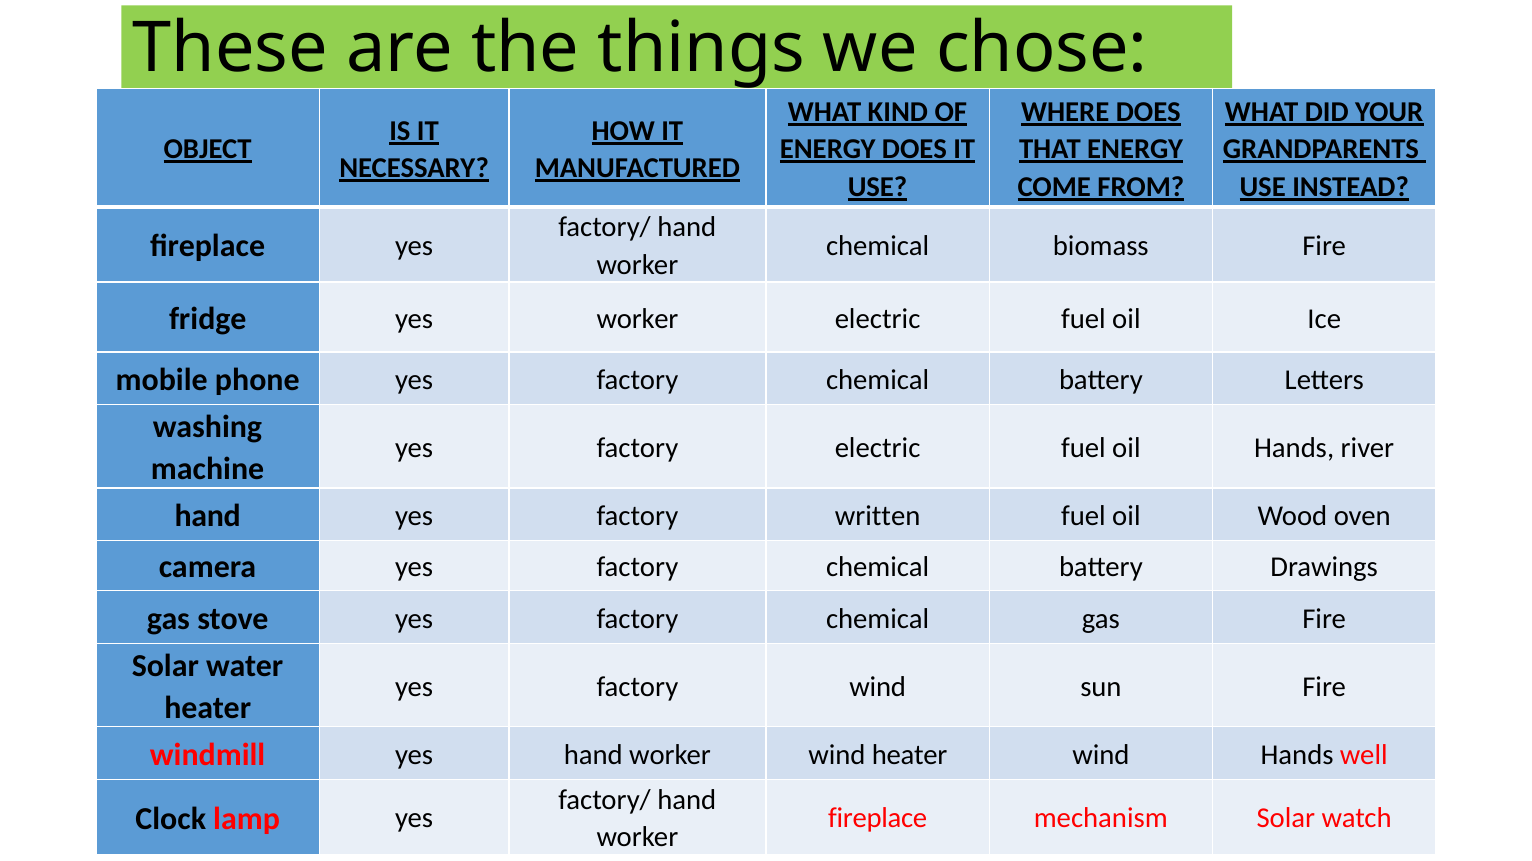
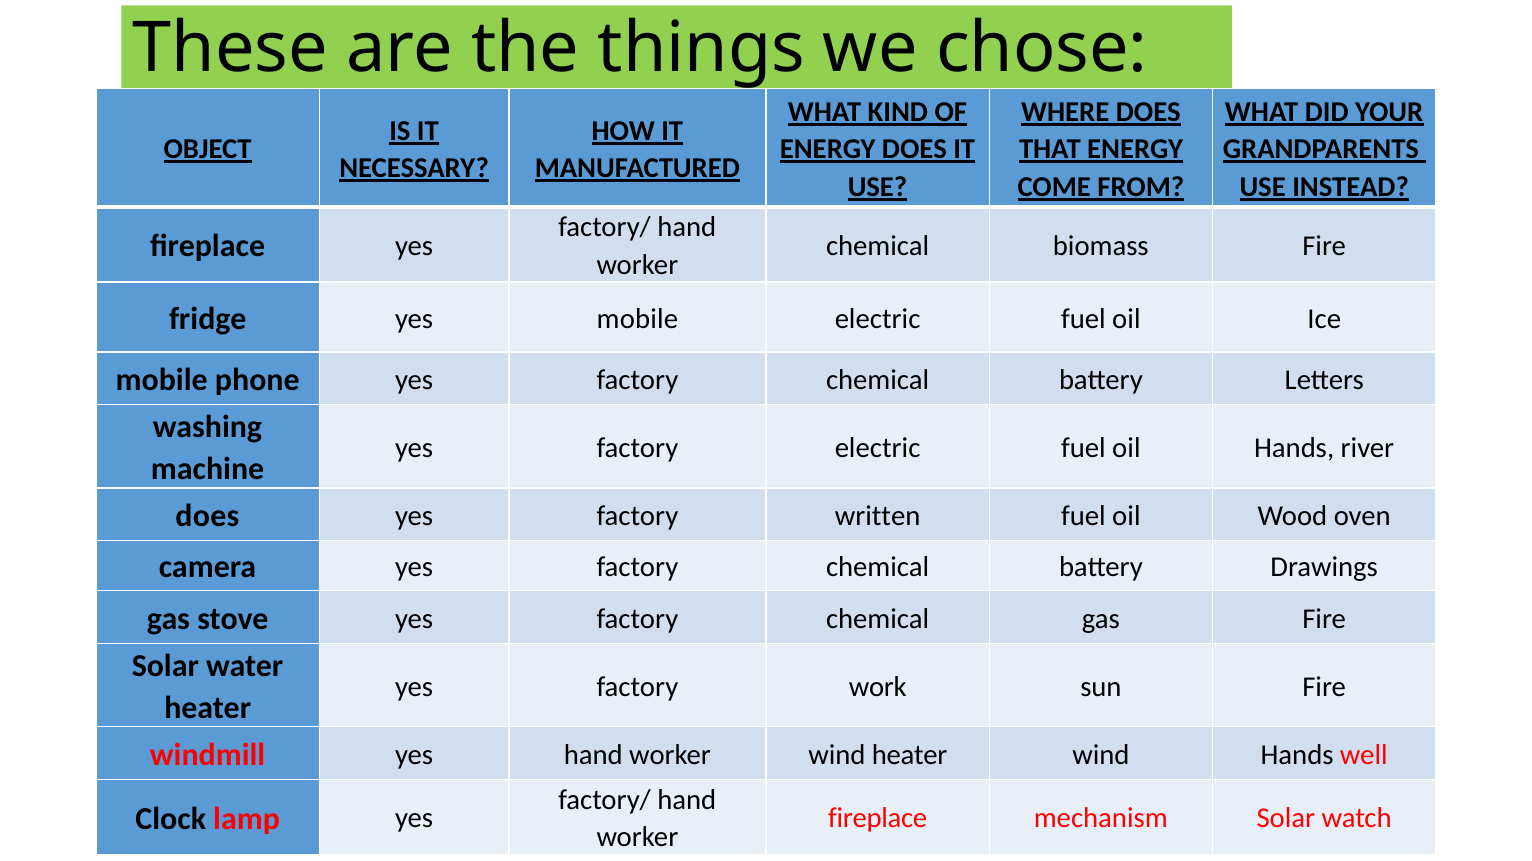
yes worker: worker -> mobile (637, 319)
hand: hand -> does (207, 517)
factory wind: wind -> work (878, 687)
